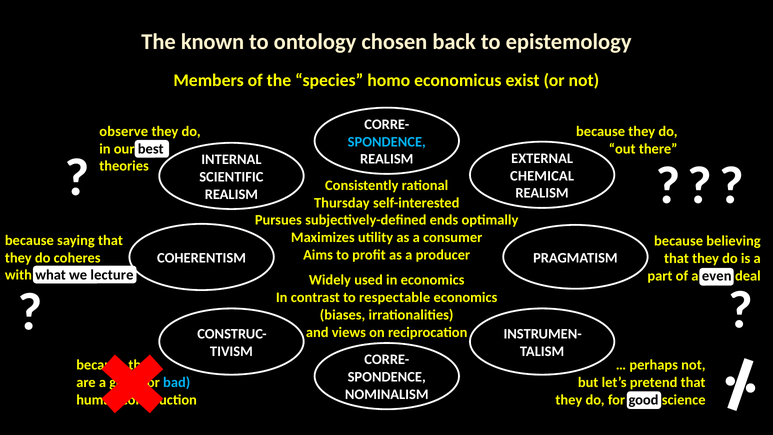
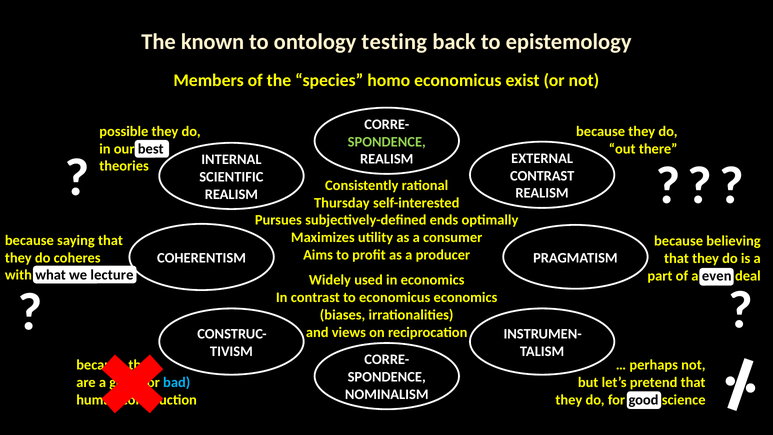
chosen: chosen -> testing (394, 42)
observe: observe -> possible (124, 131)
SPONDENCE colour: light blue -> light green (387, 142)
CHEMICAL: CHEMICAL -> CONTRAST (542, 176)
to respectable: respectable -> economicus (395, 297)
